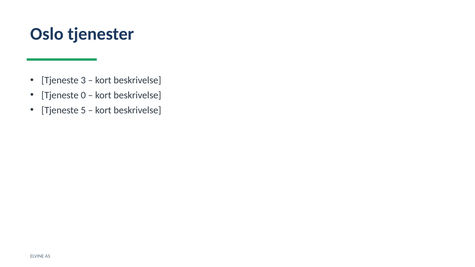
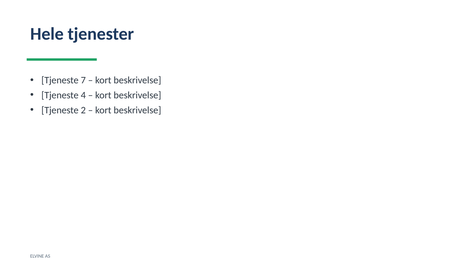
Oslo: Oslo -> Hele (47, 34)
3: 3 -> 7 (83, 80)
0: 0 -> 4 (83, 95)
5: 5 -> 2 (83, 110)
